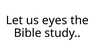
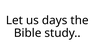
eyes: eyes -> days (55, 20)
